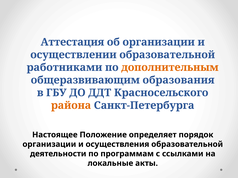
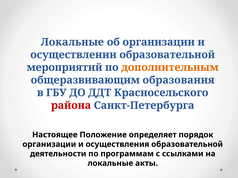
Аттестация: Аттестация -> Локальные (72, 42)
работниками: работниками -> мероприятий (65, 68)
района colour: orange -> red (71, 106)
